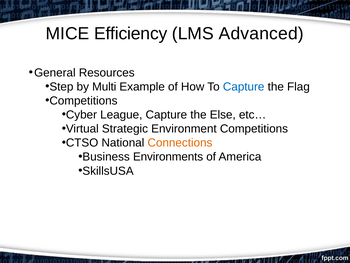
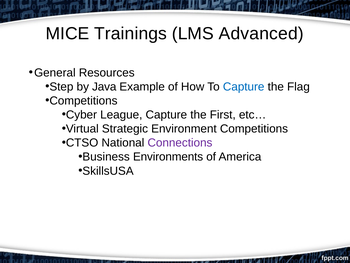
Efficiency: Efficiency -> Trainings (131, 34)
Multi: Multi -> Java (104, 87)
Else: Else -> First (223, 115)
Connections colour: orange -> purple (180, 143)
